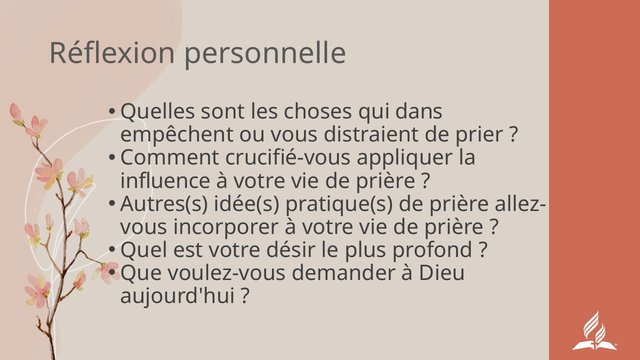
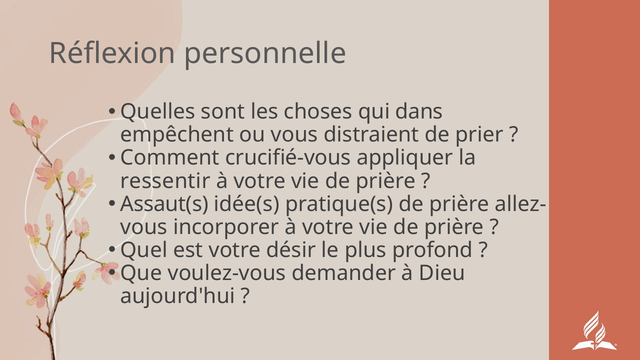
influence: influence -> ressentir (165, 181)
Autres(s: Autres(s -> Assaut(s (164, 204)
